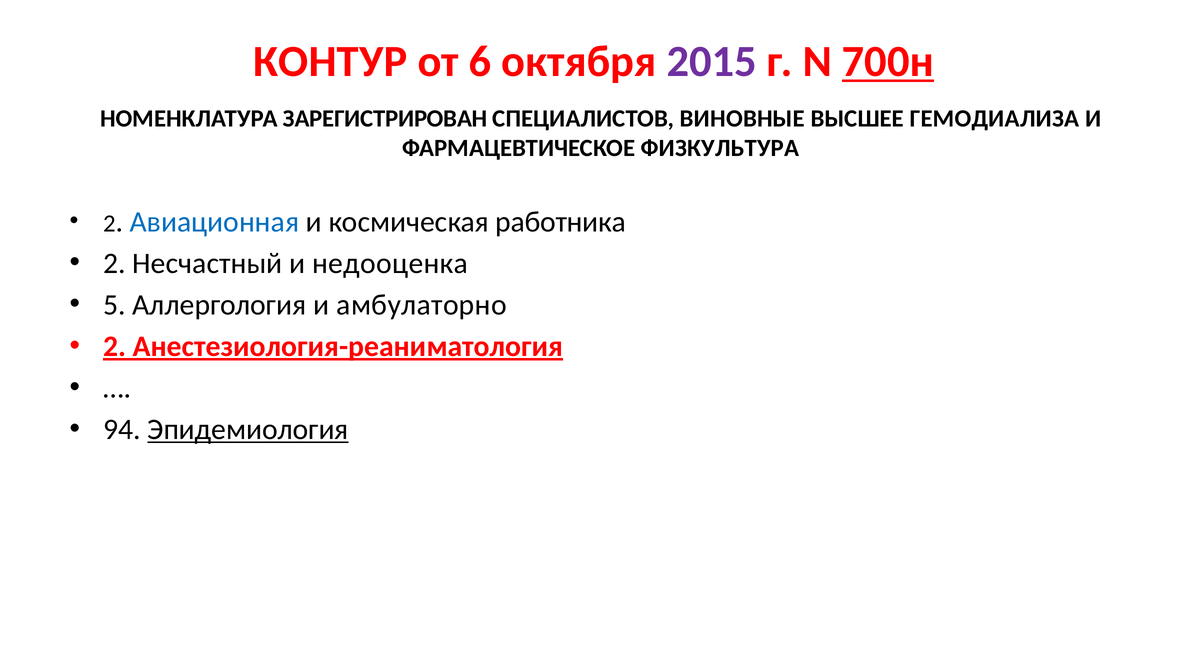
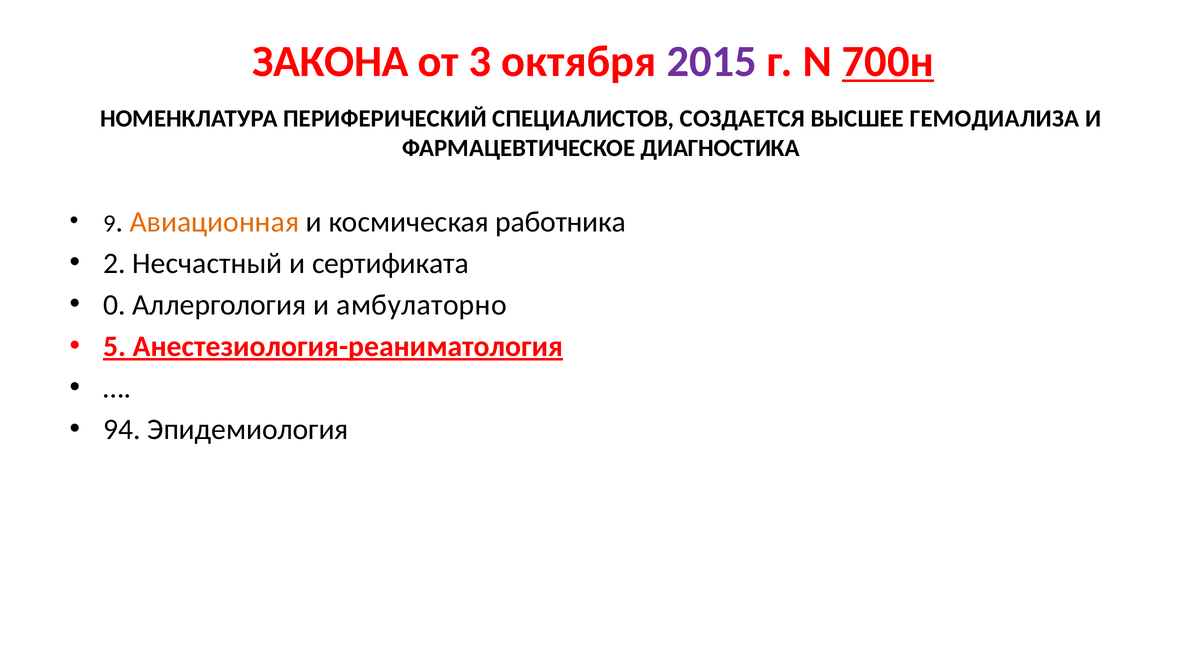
КОНТУР: КОНТУР -> ЗАКОНА (331, 62)
6: 6 -> 3 (480, 62)
ЗАРЕГИСТРИРОВАН: ЗАРЕГИСТРИРОВАН -> ПЕРИФЕРИЧЕСКИЙ (385, 118)
ВИНОВНЫЕ: ВИНОВНЫЕ -> СОЗДАЕТСЯ (743, 118)
ФИЗКУЛЬТУРА: ФИЗКУЛЬТУРА -> ДИАГНОСТИКА (720, 148)
2: 2 -> 9 (109, 223)
Авиационная colour: blue -> orange (214, 222)
недооценка: недооценка -> сертификата (390, 263)
5: 5 -> 0 (114, 305)
2: 2 -> 5 (115, 347)
Эпидемиология underline: present -> none (248, 430)
